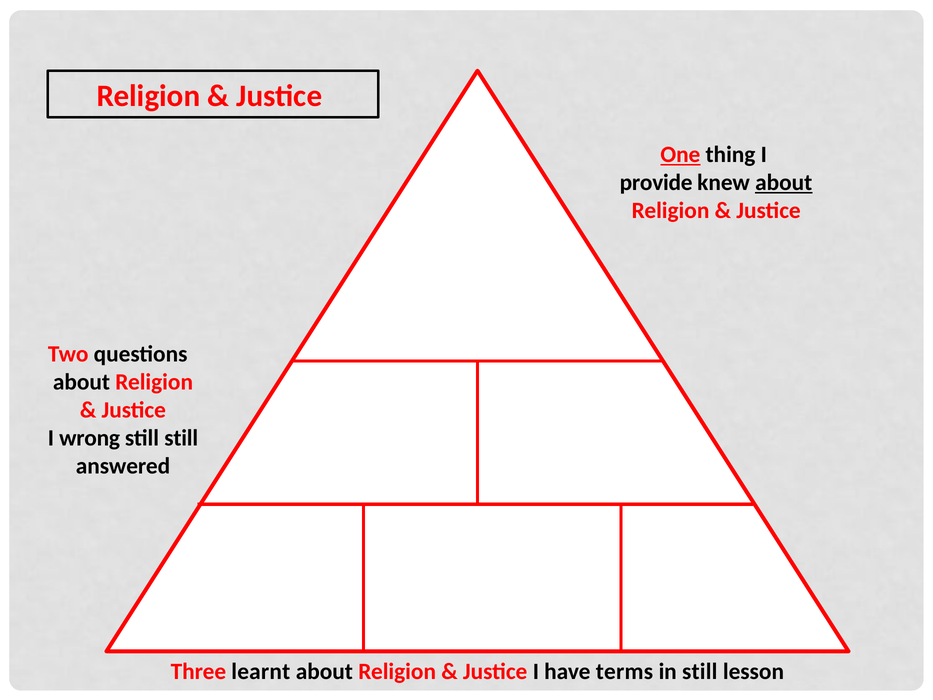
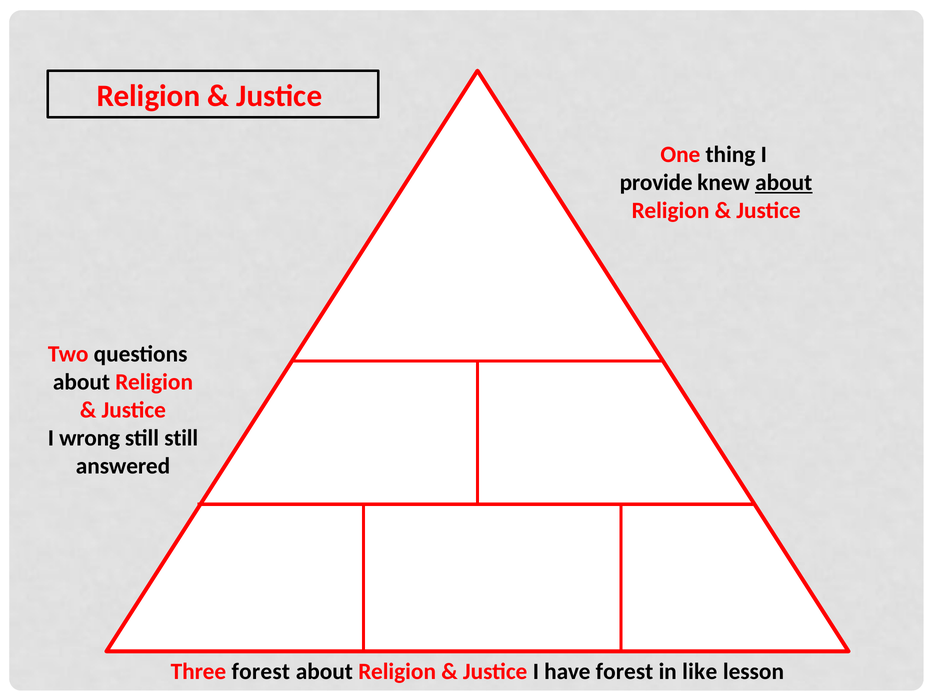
One underline: present -> none (680, 155)
Three learnt: learnt -> forest (261, 671)
have terms: terms -> forest (625, 671)
in still: still -> like (700, 671)
